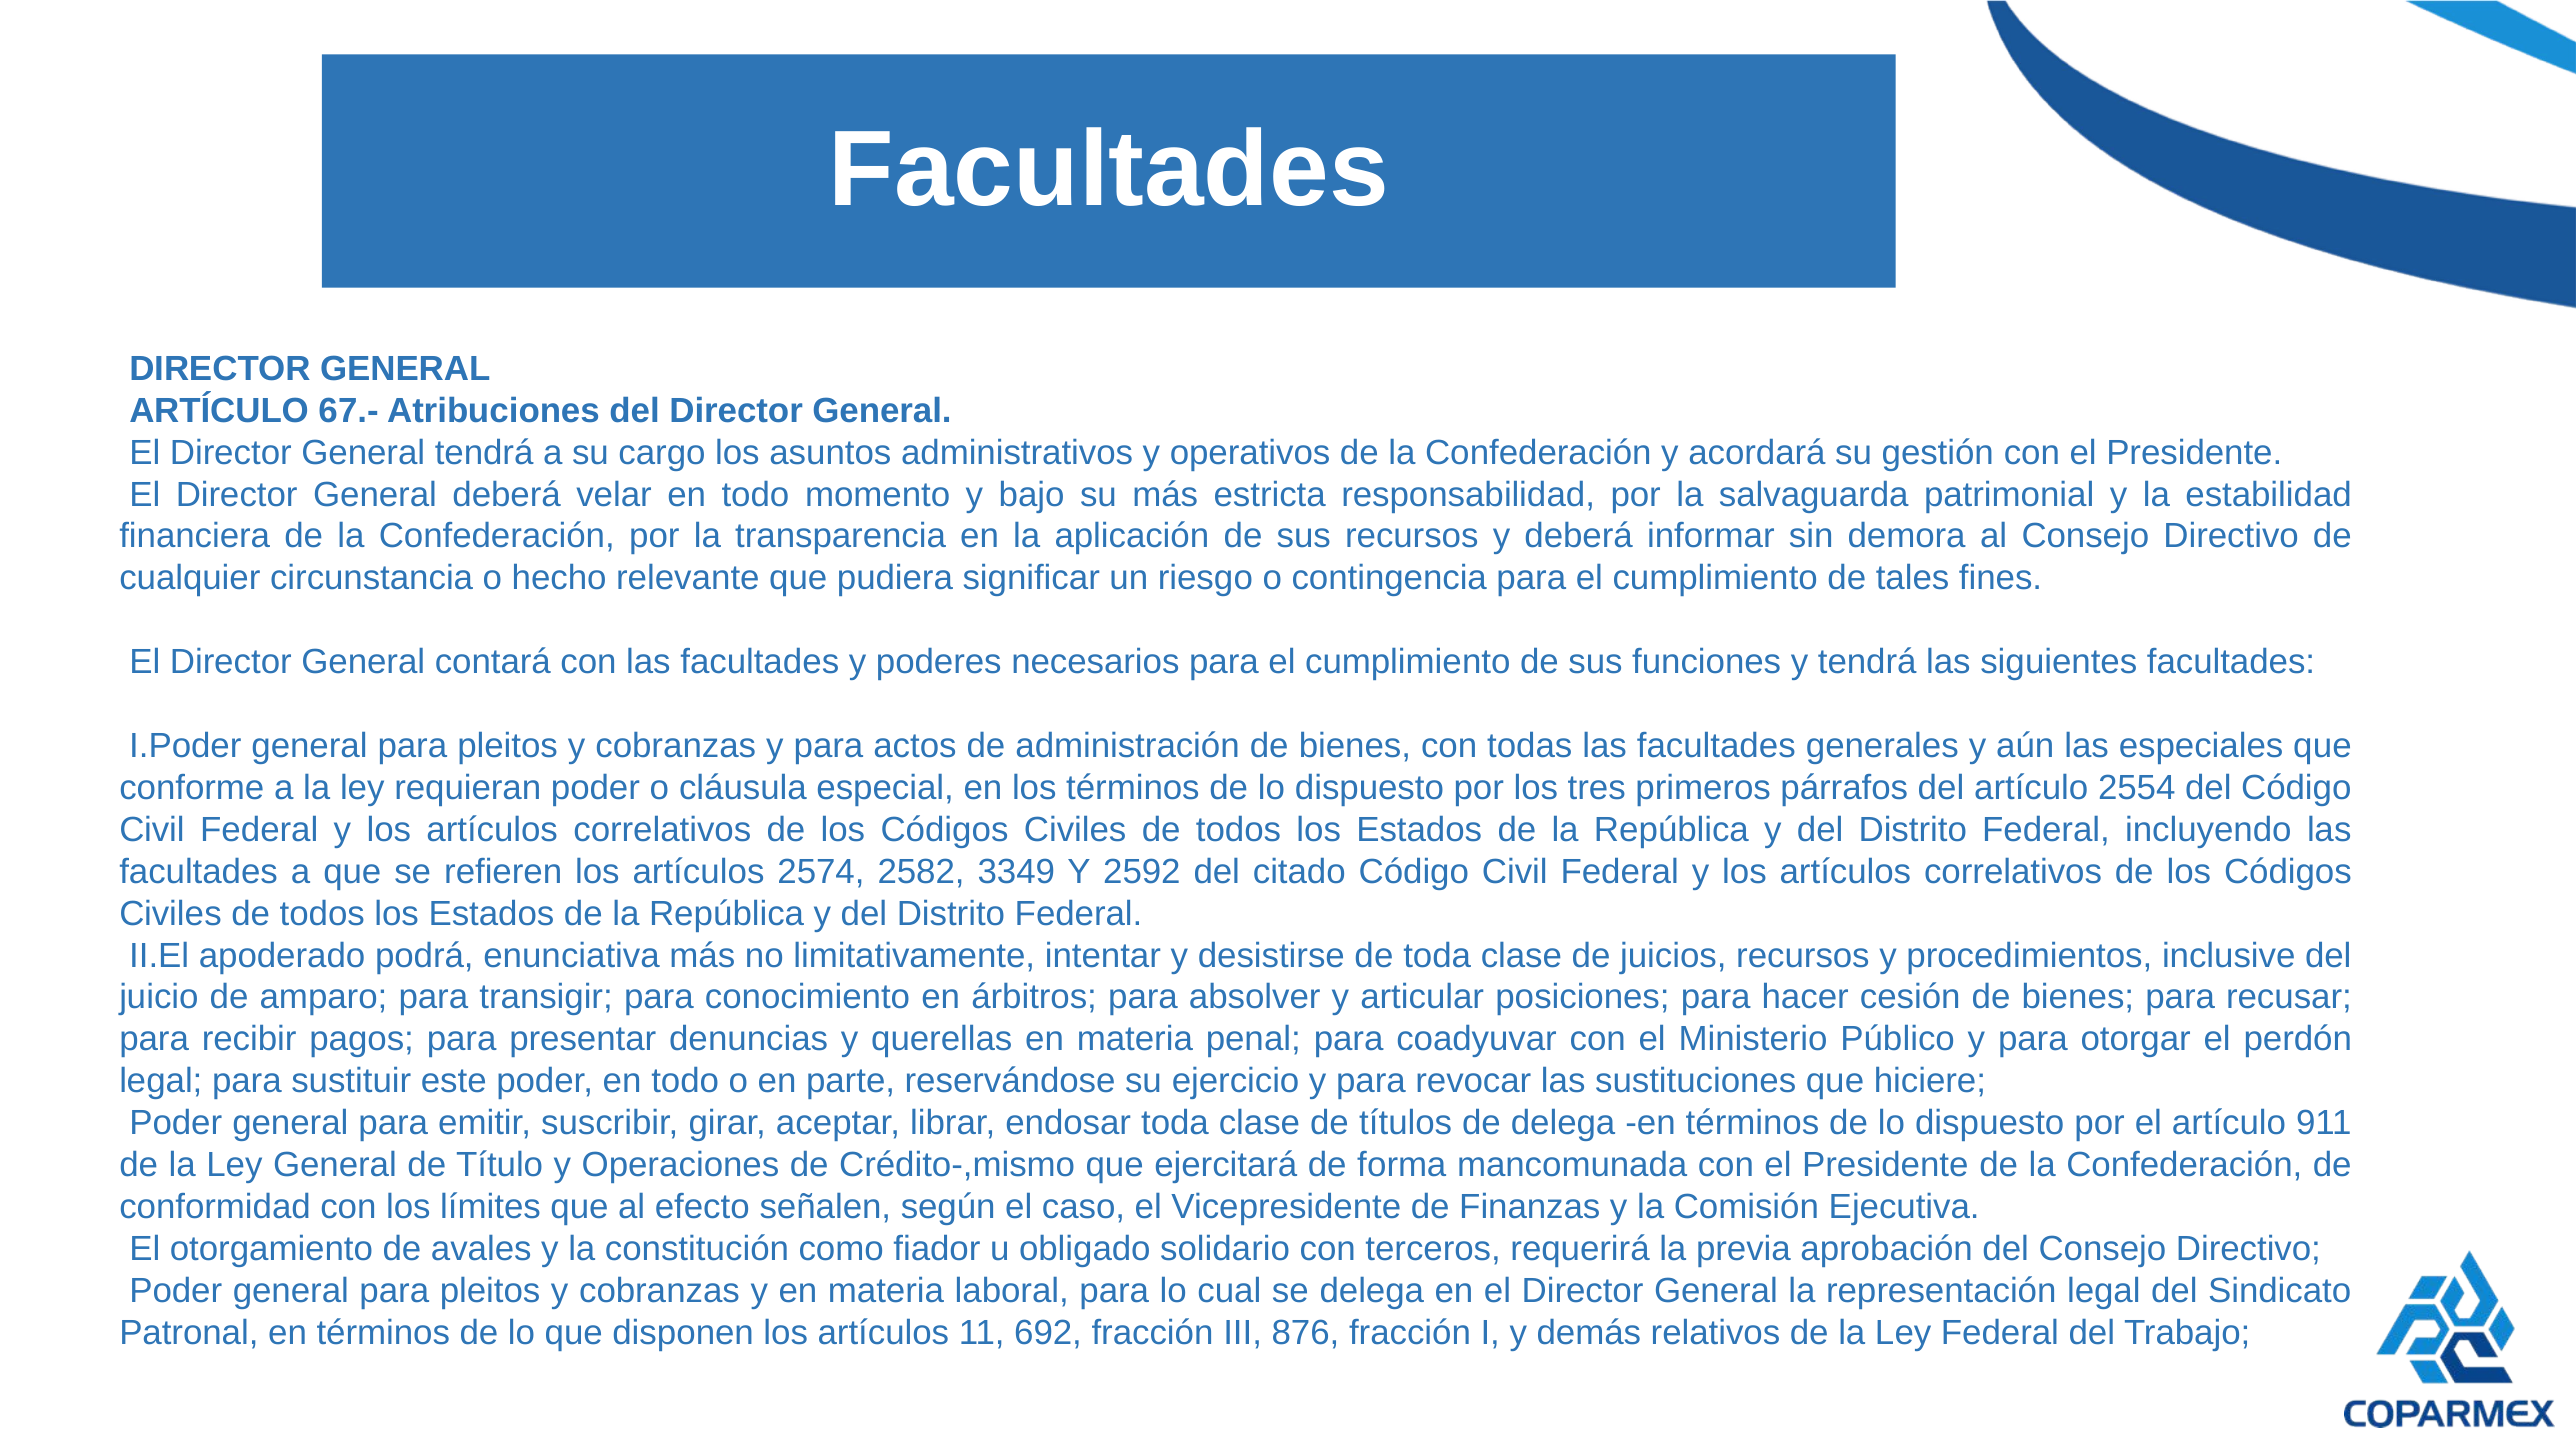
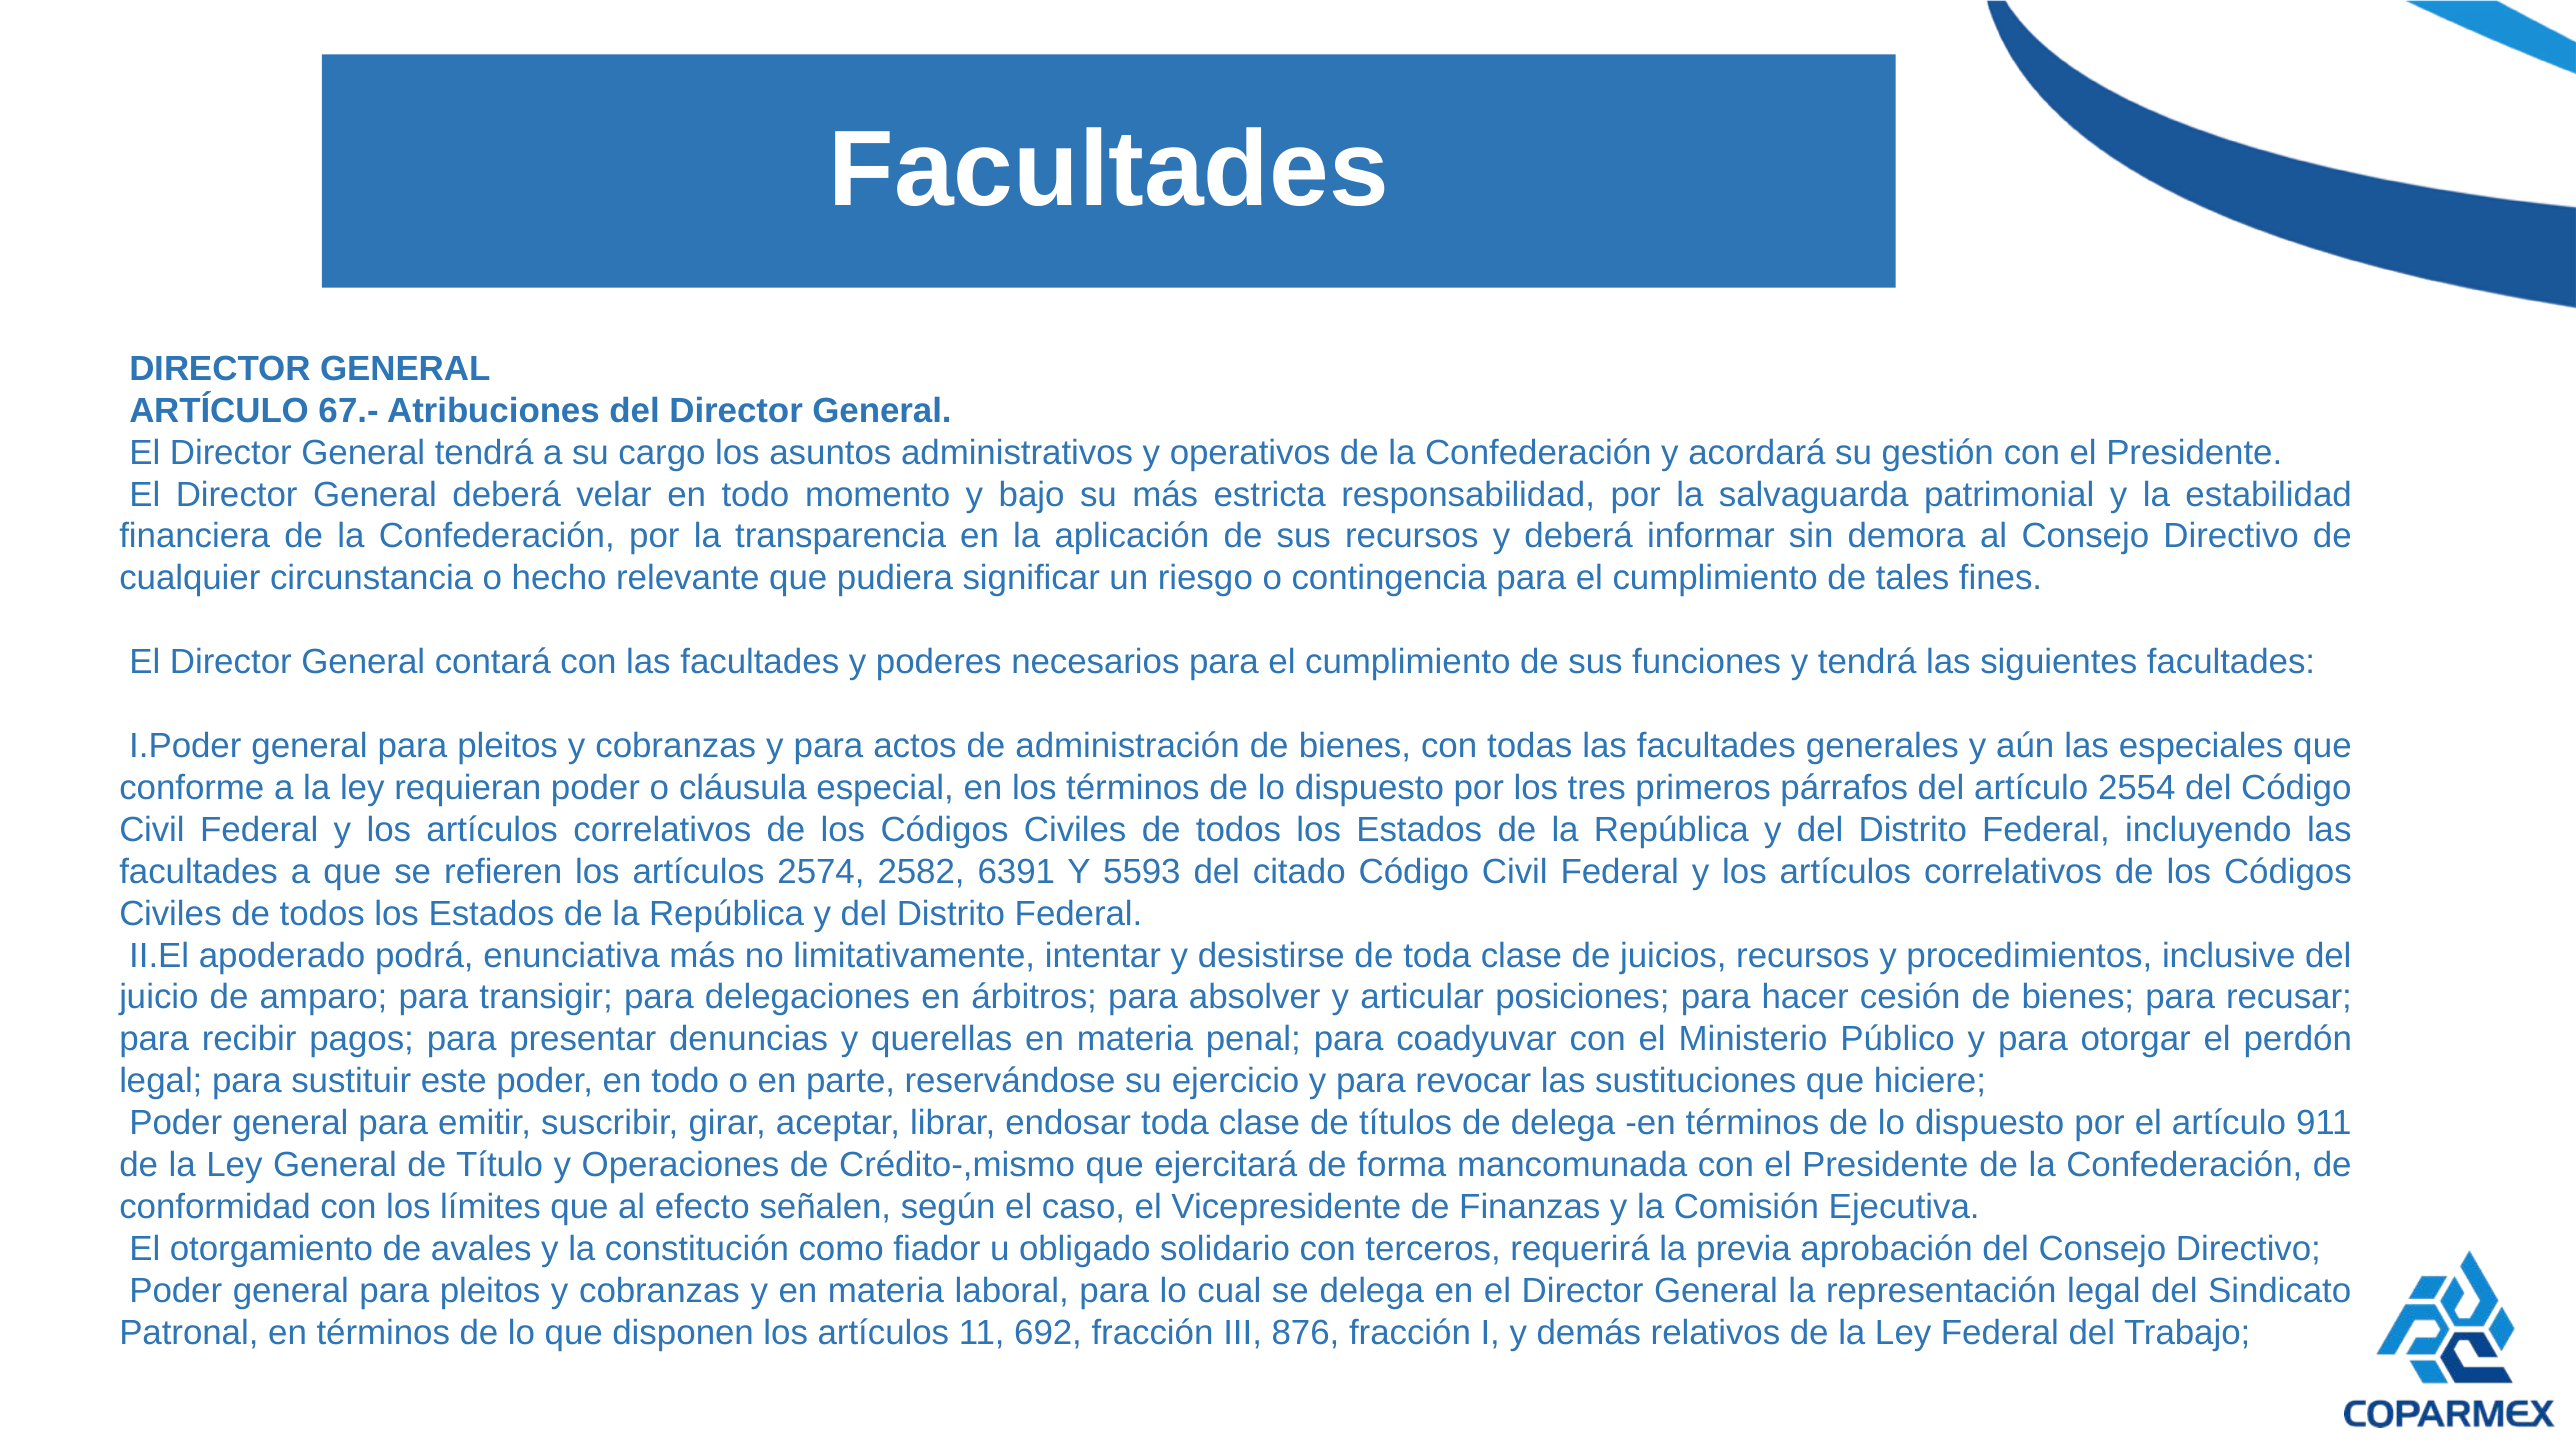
3349: 3349 -> 6391 (1016, 872)
2592: 2592 -> 5593 (1142, 872)
conocimiento: conocimiento -> delegaciones (807, 997)
